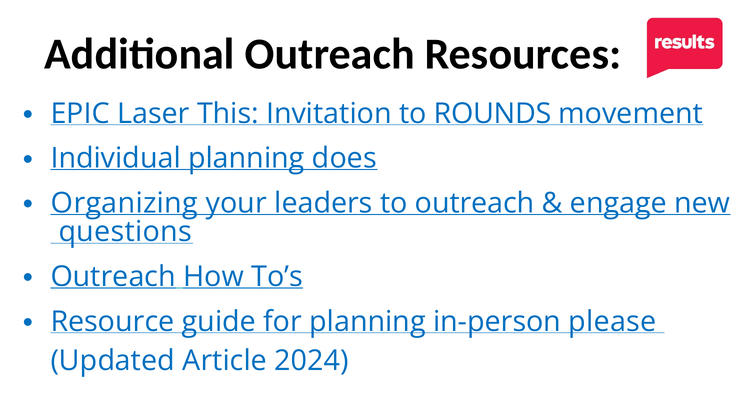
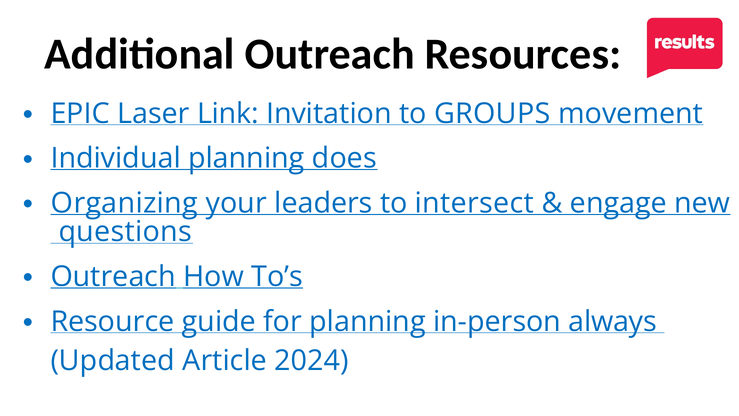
This: This -> Link (228, 113)
ROUNDS: ROUNDS -> GROUPS (492, 113)
to outreach: outreach -> intersect (474, 203)
please: please -> always (613, 321)
